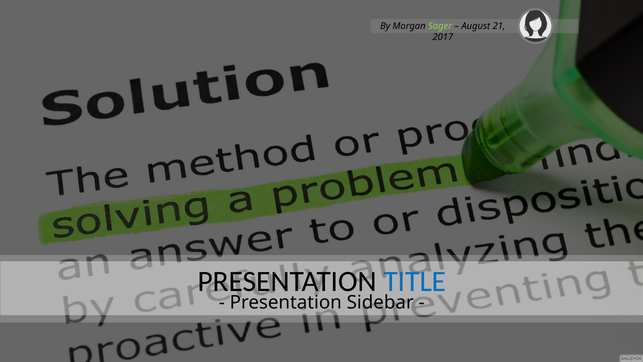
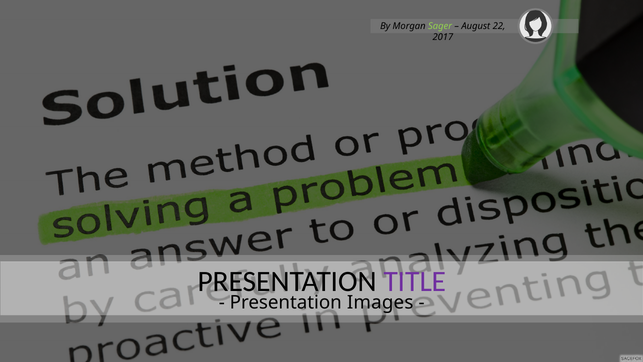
21: 21 -> 22 (499, 26)
TITLE colour: blue -> purple (415, 281)
Sidebar: Sidebar -> Images (380, 302)
